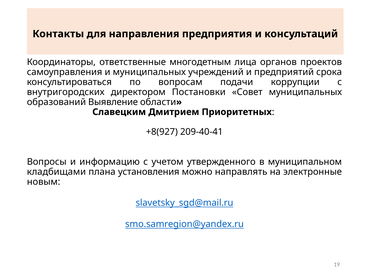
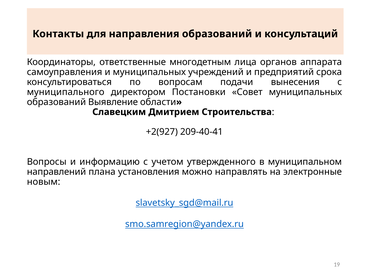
направления предприятия: предприятия -> образований (217, 34)
проектов: проектов -> аппарата (321, 62)
коррупции: коррупции -> вынесения (295, 82)
внутригородских: внутригородских -> муниципального (66, 92)
Приоритетных: Приоритетных -> Строительства (237, 112)
+8(927: +8(927 -> +2(927 (162, 132)
кладбищами: кладбищами -> направлений (56, 172)
